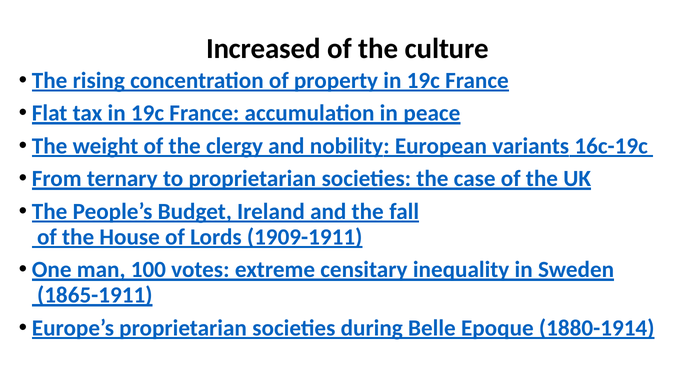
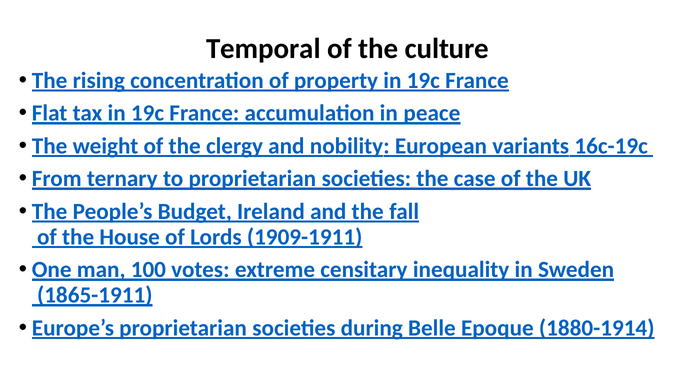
Increased: Increased -> Temporal (263, 49)
